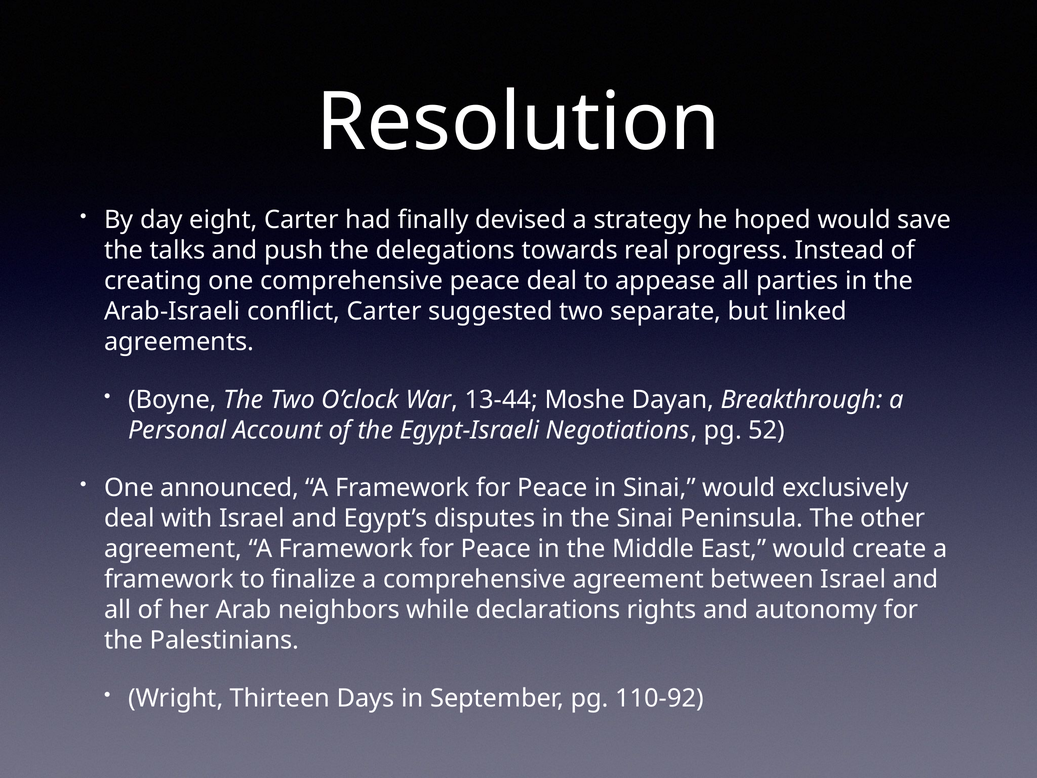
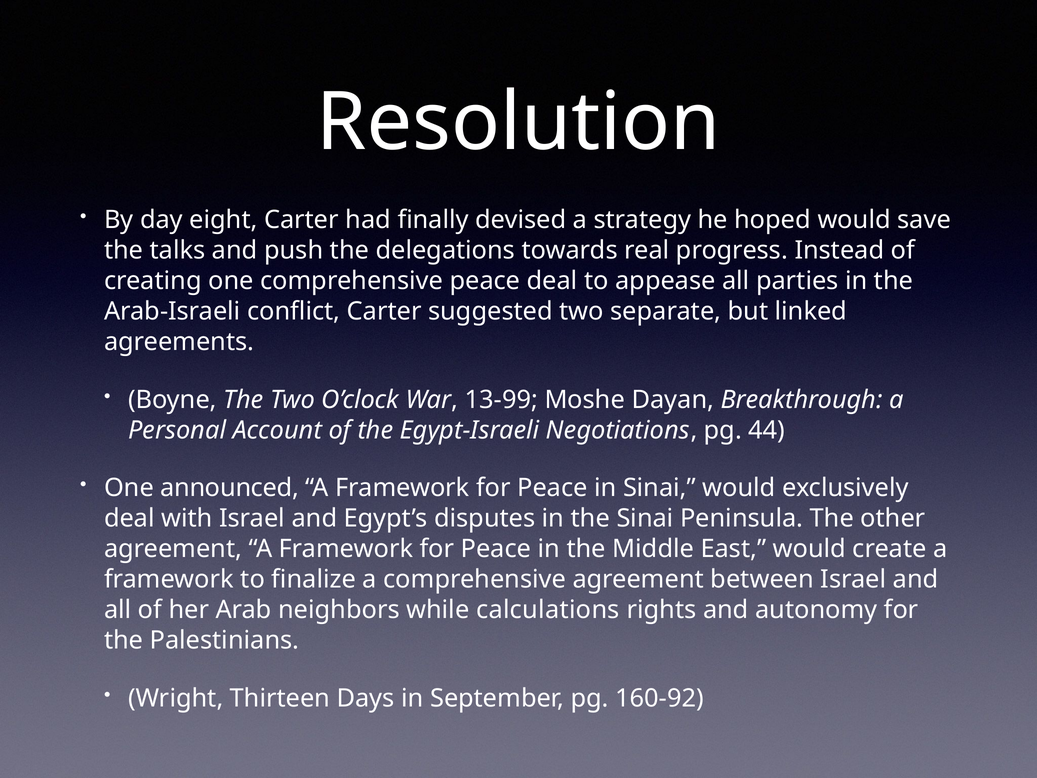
13-44: 13-44 -> 13-99 (501, 400)
52: 52 -> 44 (767, 430)
declarations: declarations -> calculations (548, 610)
110-92: 110-92 -> 160-92 (660, 698)
